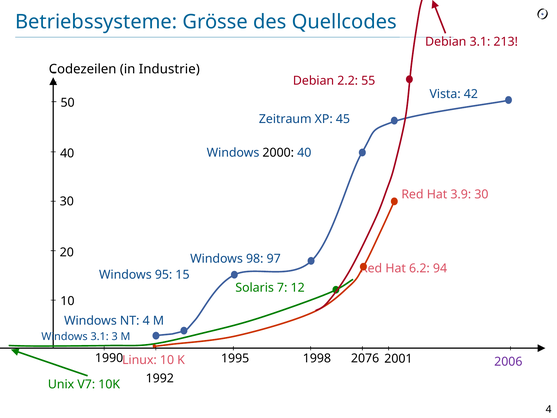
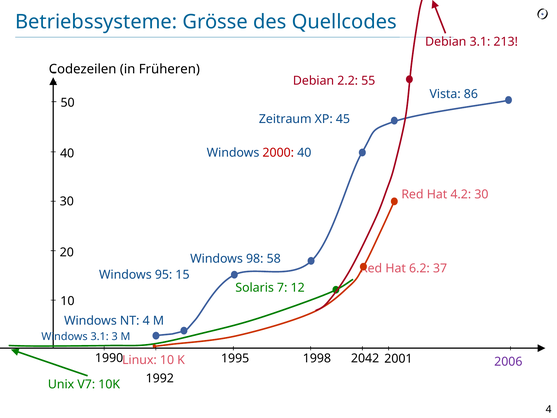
Industrie: Industrie -> Früheren (169, 69)
42: 42 -> 86 (471, 94)
2000 colour: black -> red (278, 153)
3.9: 3.9 -> 4.2 (461, 194)
97: 97 -> 58 (274, 258)
94: 94 -> 37 (440, 268)
2076: 2076 -> 2042 (365, 358)
